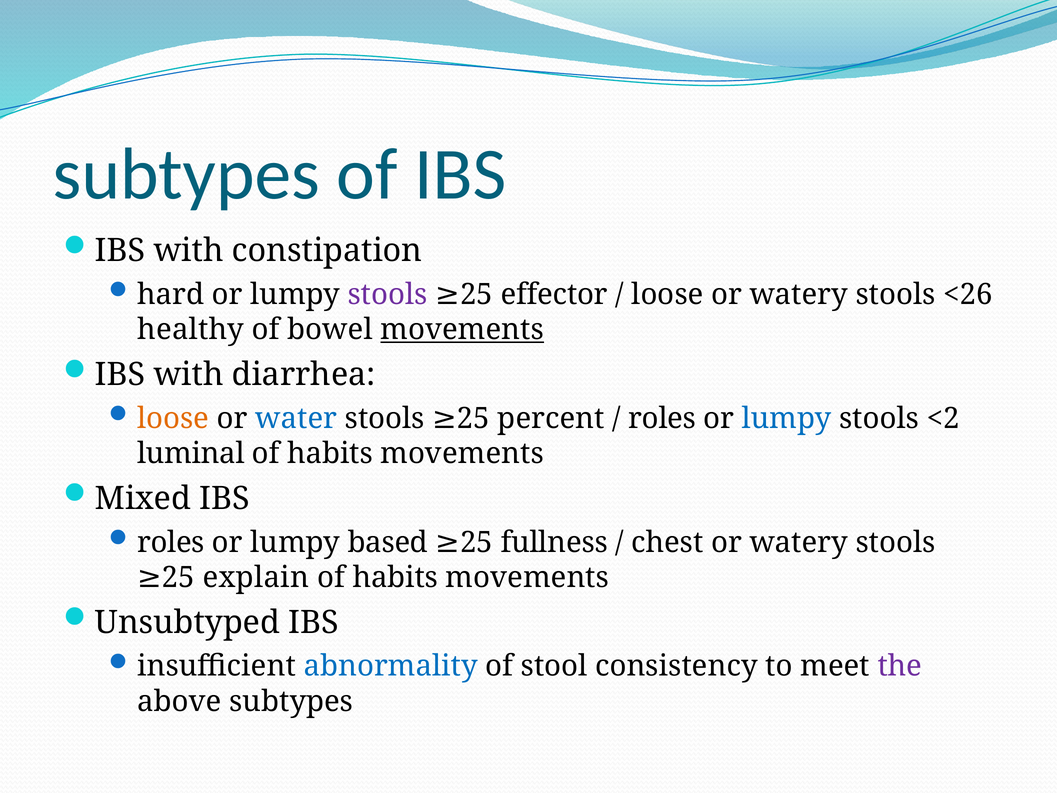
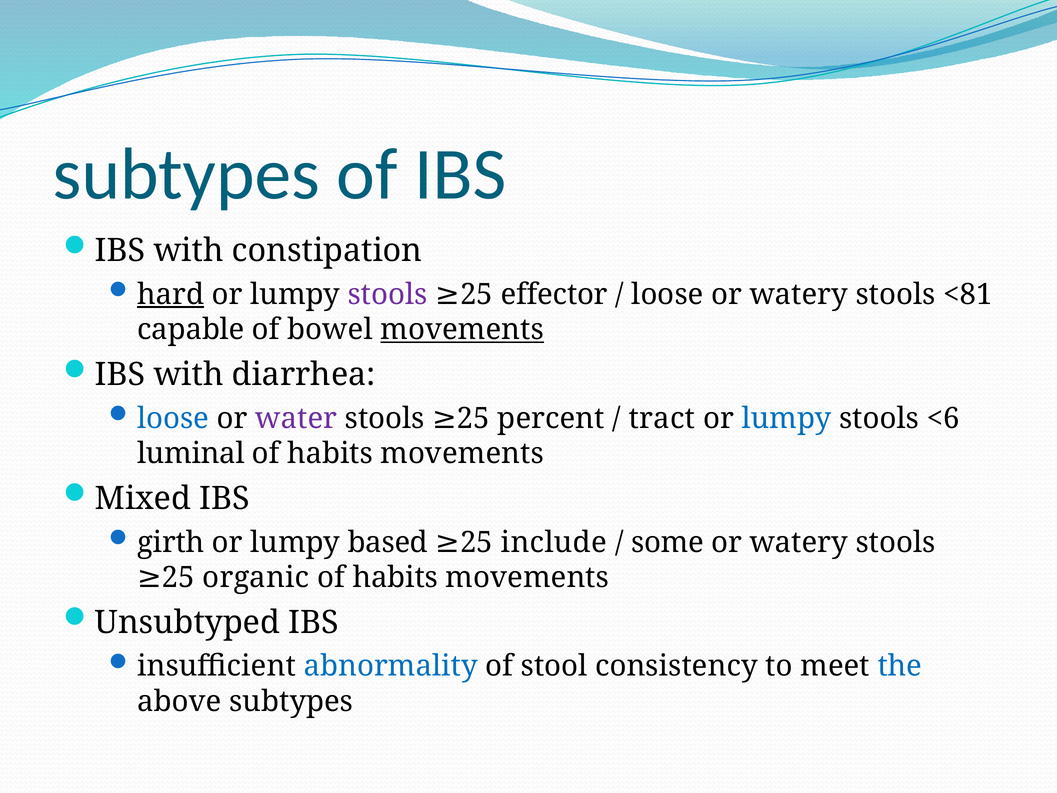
hard underline: none -> present (171, 294)
<26: <26 -> <81 (968, 294)
healthy: healthy -> capable (191, 330)
loose colour: orange -> blue (173, 418)
water colour: blue -> purple (296, 418)
roles: roles -> tract (662, 418)
<2: <2 -> <6 (943, 418)
roles: roles -> girth (171, 542)
fullness: fullness -> include (554, 542)
chest: chest -> some (668, 542)
explain: explain -> organic (256, 577)
the colour: purple -> blue (900, 666)
